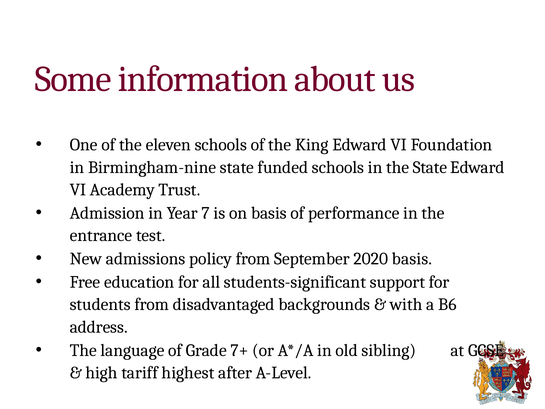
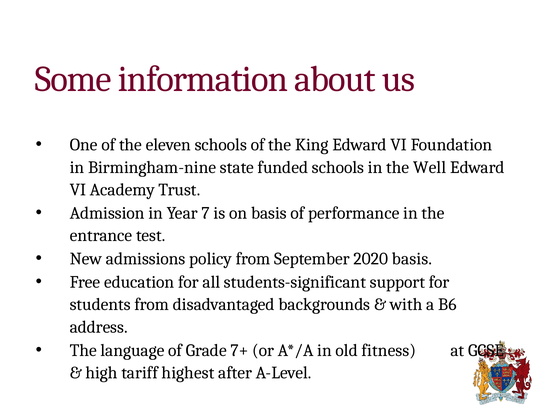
the State: State -> Well (430, 167)
sibling: sibling -> fitness (389, 350)
